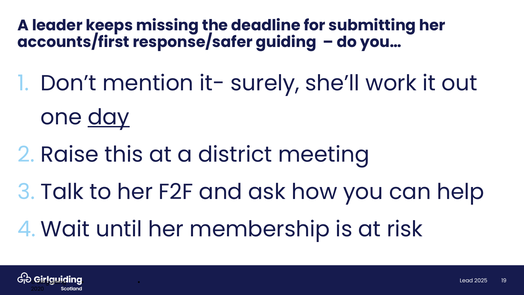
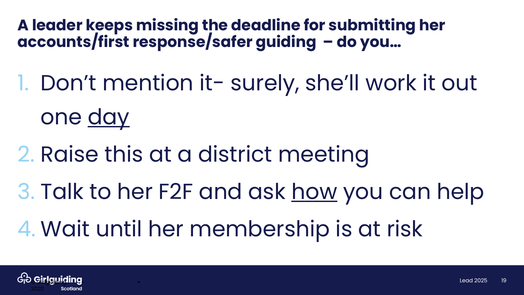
how underline: none -> present (314, 192)
